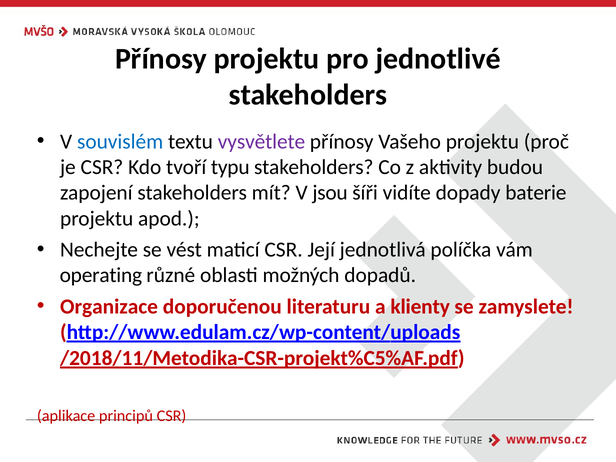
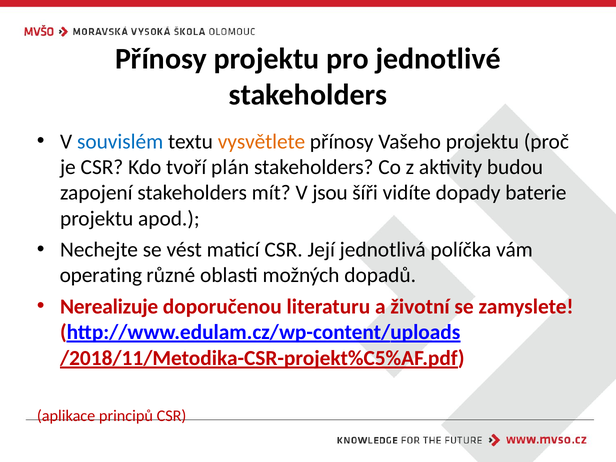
vysvětlete colour: purple -> orange (261, 142)
typu: typu -> plán (230, 167)
Organizace: Organizace -> Nerealizuje (109, 307)
klienty: klienty -> životní (420, 307)
